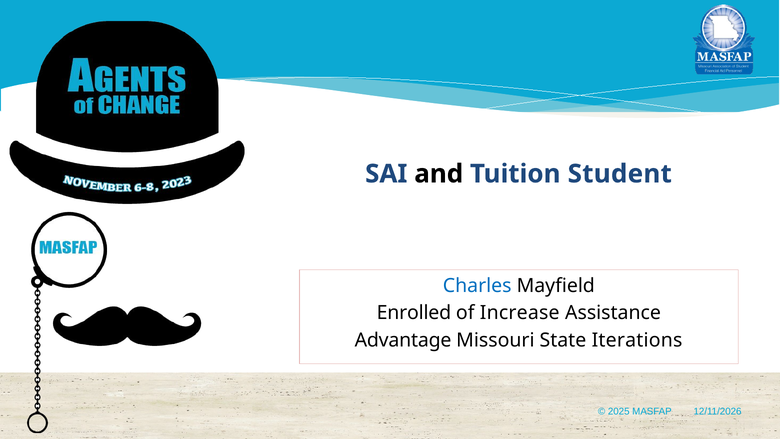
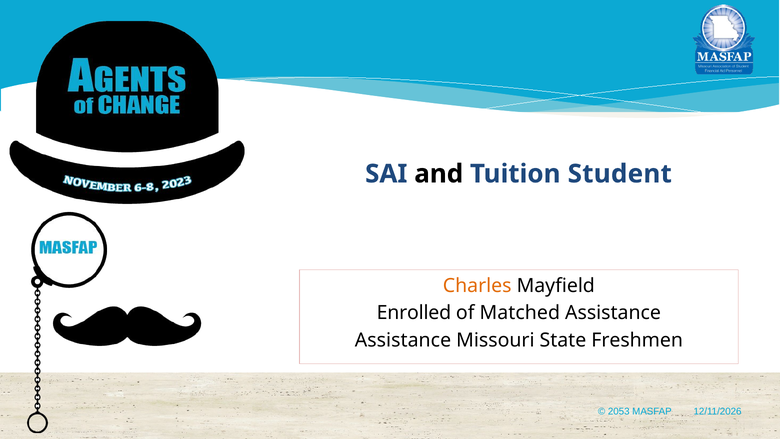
Charles colour: blue -> orange (477, 285)
Increase: Increase -> Matched (520, 313)
Advantage: Advantage -> Assistance (403, 340)
Iterations: Iterations -> Freshmen (637, 340)
2025: 2025 -> 2053 (619, 411)
